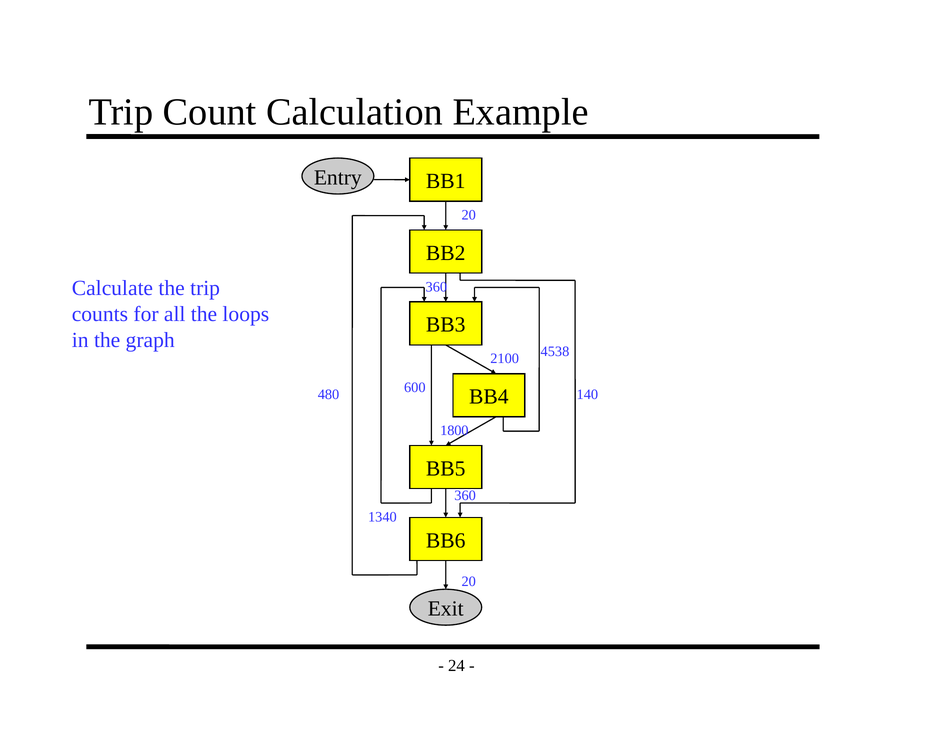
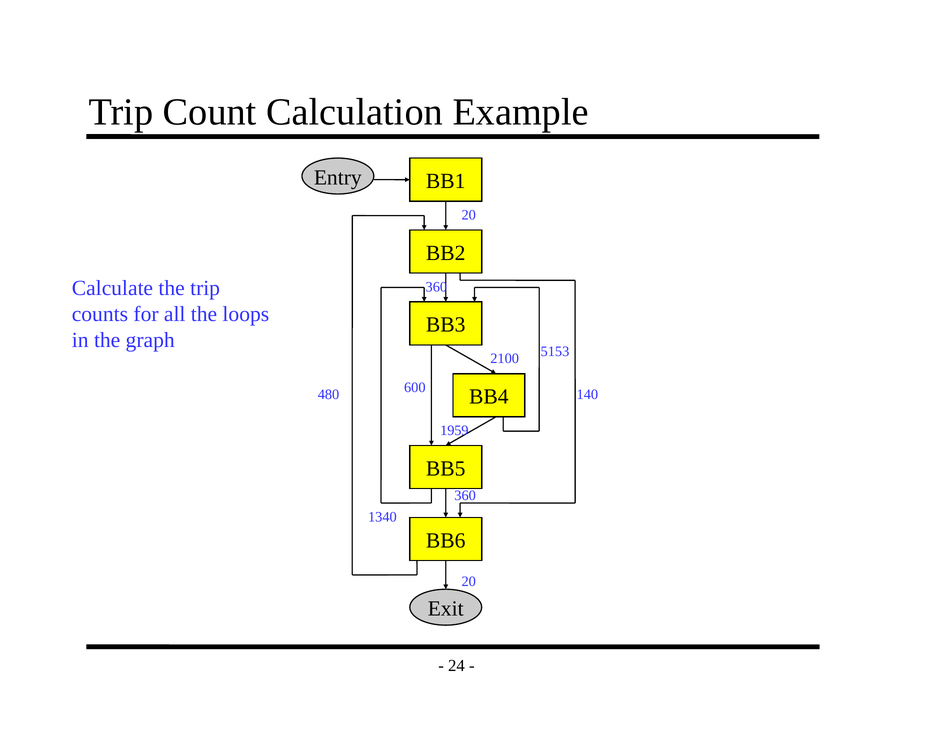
4538: 4538 -> 5153 (555, 352)
1800: 1800 -> 1959 (454, 431)
